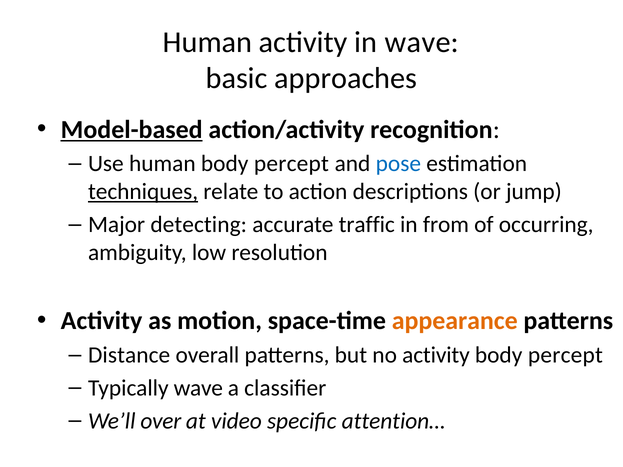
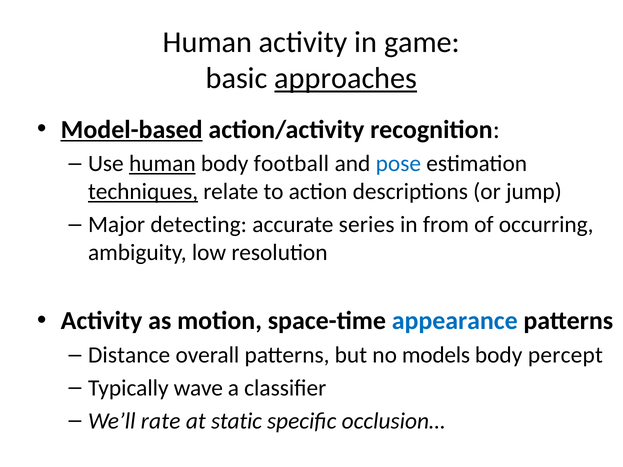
in wave: wave -> game (422, 42)
approaches underline: none -> present (346, 78)
human underline: none -> present (162, 164)
percept: percept -> football (291, 164)
traffic: traffic -> series (367, 225)
appearance colour: orange -> blue (455, 321)
no activity: activity -> models (436, 355)
over: over -> rate (161, 421)
video: video -> static (236, 421)
attention…: attention… -> occlusion… (393, 421)
